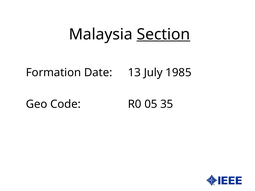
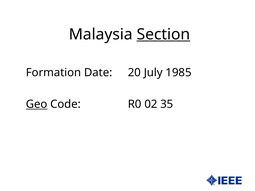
13: 13 -> 20 (134, 73)
Geo underline: none -> present (37, 104)
05: 05 -> 02 (151, 104)
